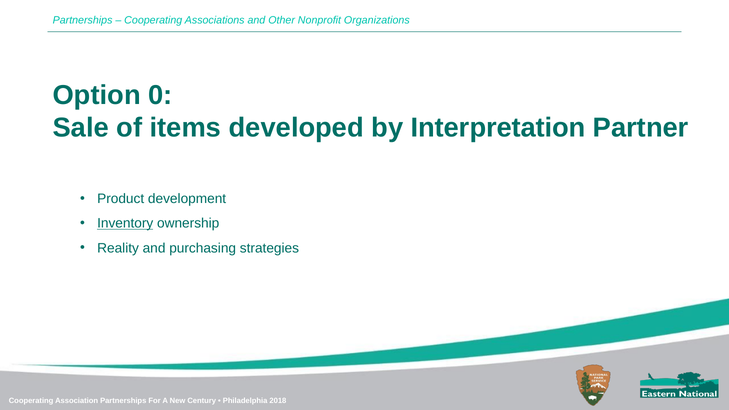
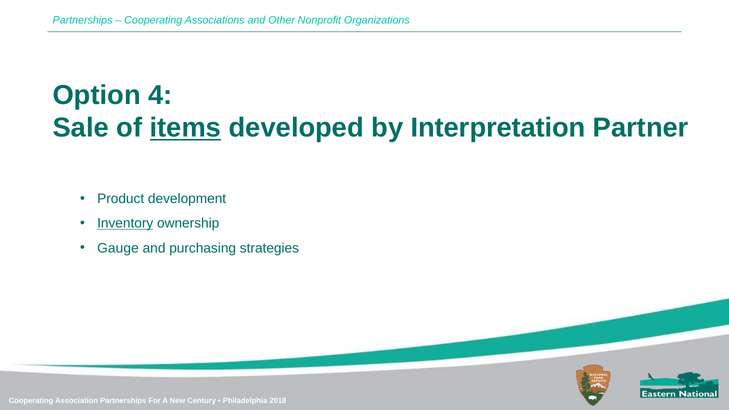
0: 0 -> 4 (160, 95)
items underline: none -> present (185, 128)
Reality: Reality -> Gauge (118, 248)
